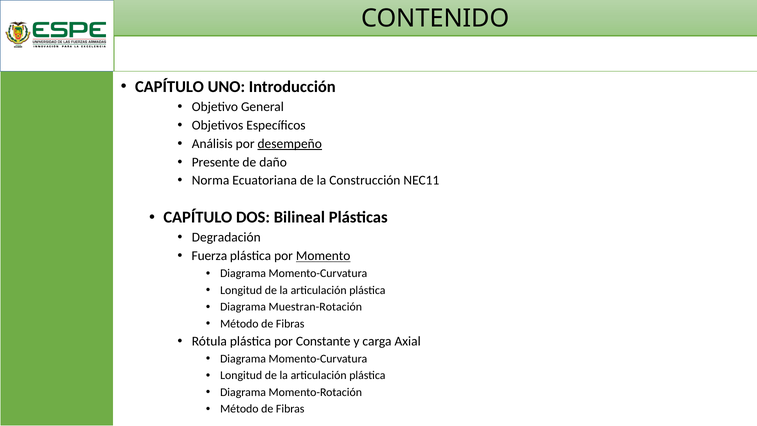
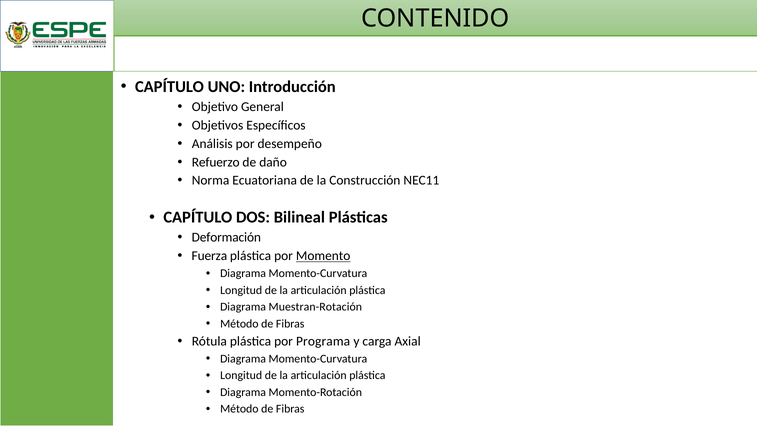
desempeño underline: present -> none (290, 144)
Presente: Presente -> Refuerzo (216, 162)
Degradación: Degradación -> Deformación (226, 237)
Constante: Constante -> Programa (323, 341)
